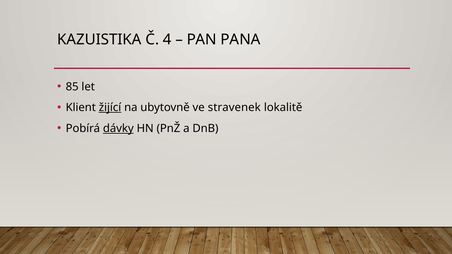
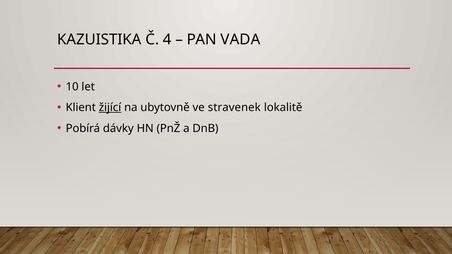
PANA: PANA -> VADA (241, 40)
85: 85 -> 10 (72, 87)
dávky underline: present -> none (118, 129)
